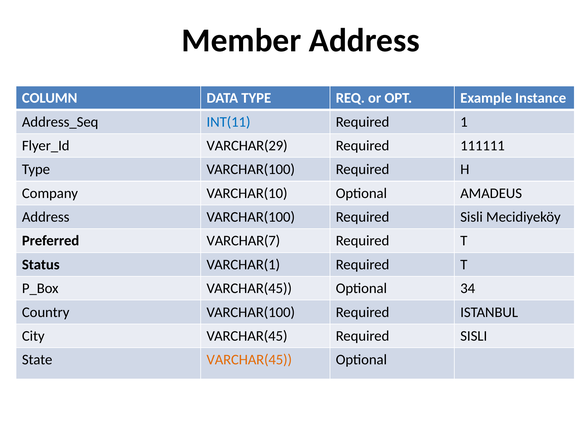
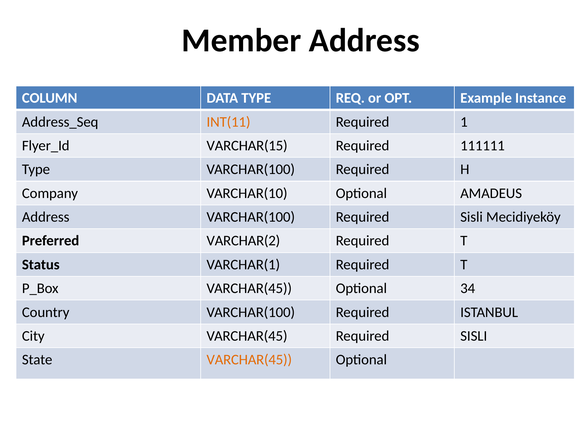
INT(11 colour: blue -> orange (229, 122)
VARCHAR(29: VARCHAR(29 -> VARCHAR(15 (247, 145)
VARCHAR(7: VARCHAR(7 -> VARCHAR(2 (243, 241)
